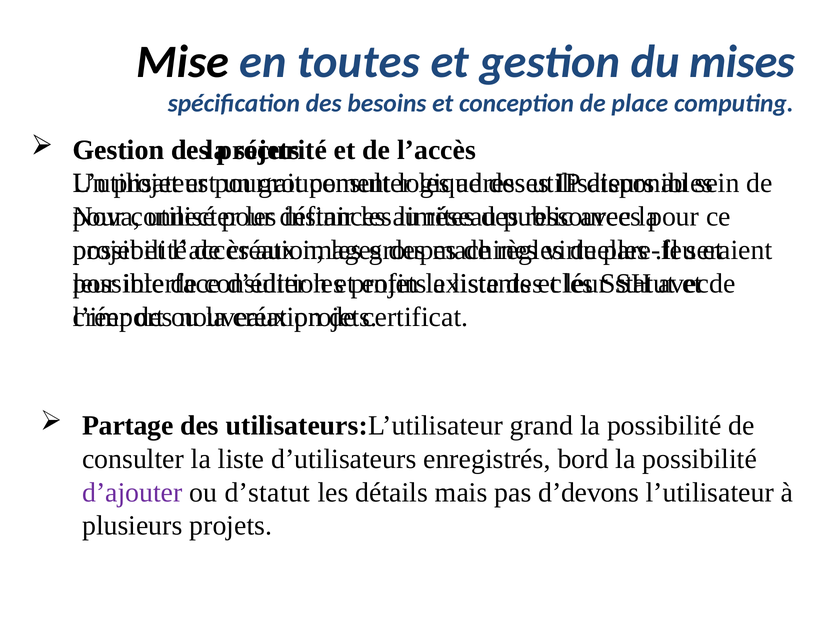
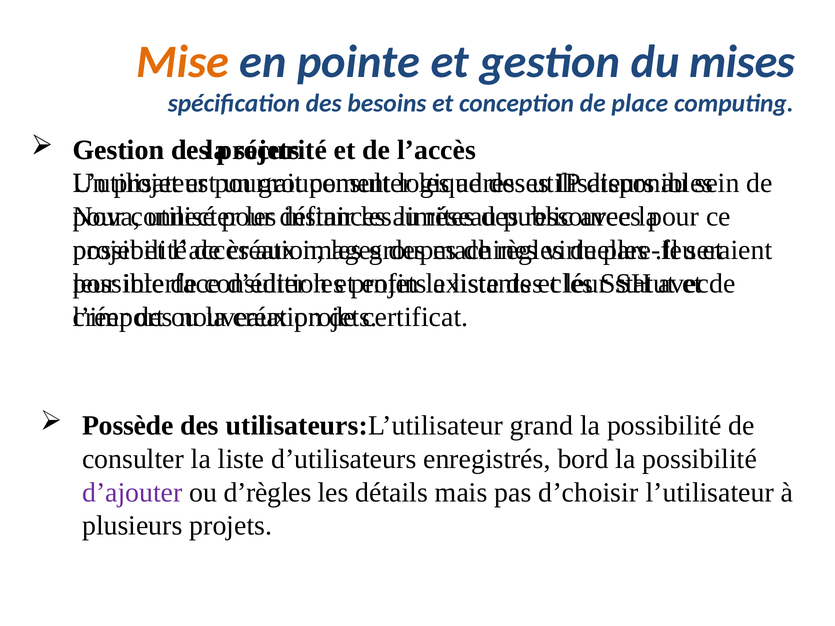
Mise colour: black -> orange (183, 62)
toutes: toutes -> pointe (359, 62)
Partage: Partage -> Possède (128, 426)
d’statut: d’statut -> d’règles (268, 493)
d’devons: d’devons -> d’choisir (589, 493)
